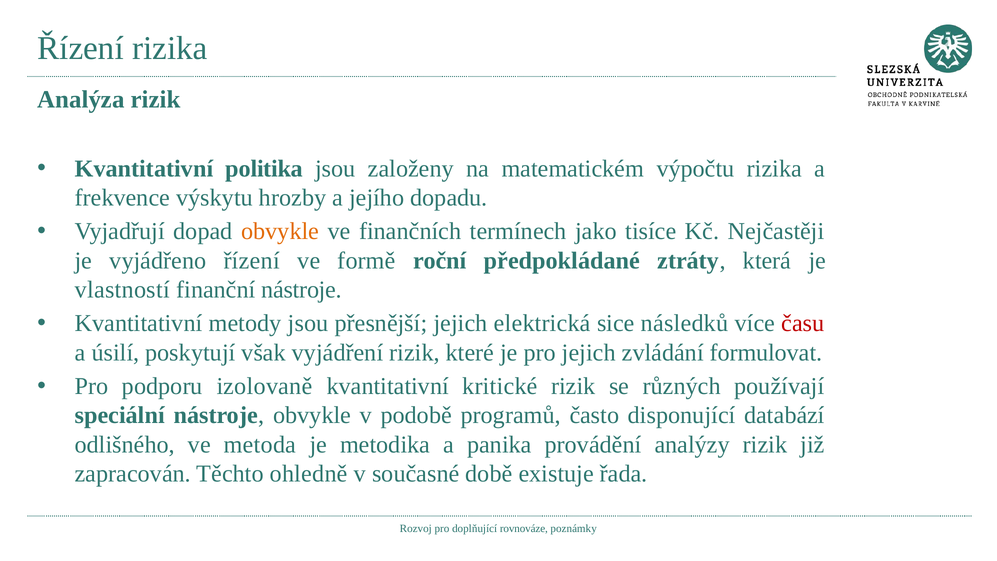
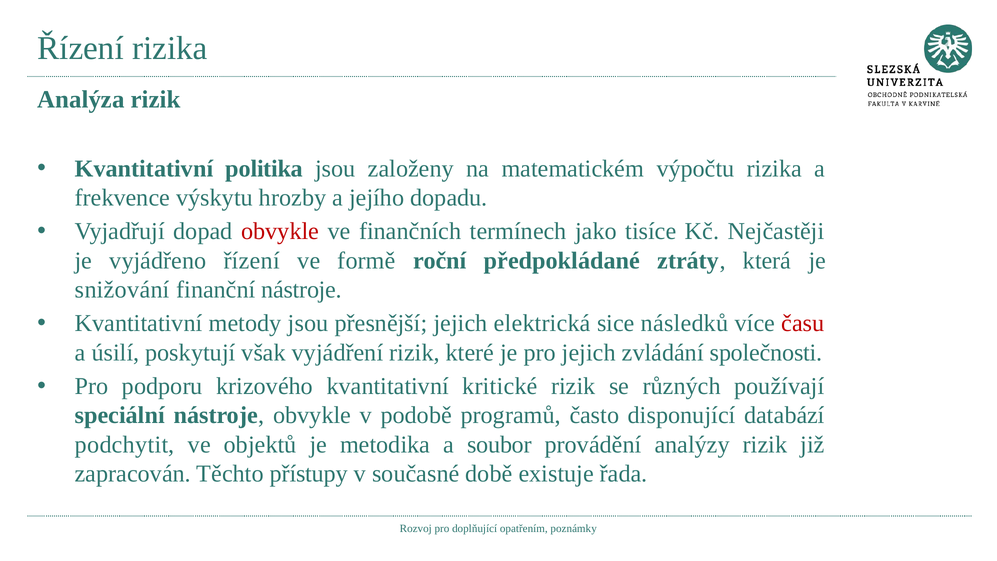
obvykle colour: orange -> red (280, 231)
vlastností: vlastností -> snižování (122, 289)
formulovat: formulovat -> společnosti (766, 352)
izolovaně: izolovaně -> krizového (265, 386)
odlišného: odlišného -> podchytit (125, 444)
metoda: metoda -> objektů (260, 444)
panika: panika -> soubor (500, 444)
ohledně: ohledně -> přístupy (309, 473)
rovnováze: rovnováze -> opatřením (524, 528)
